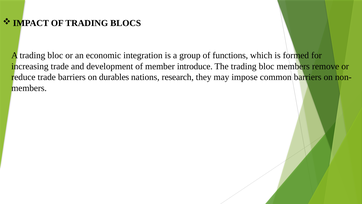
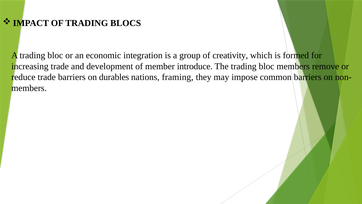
functions: functions -> creativity (230, 55)
research: research -> framing (178, 77)
